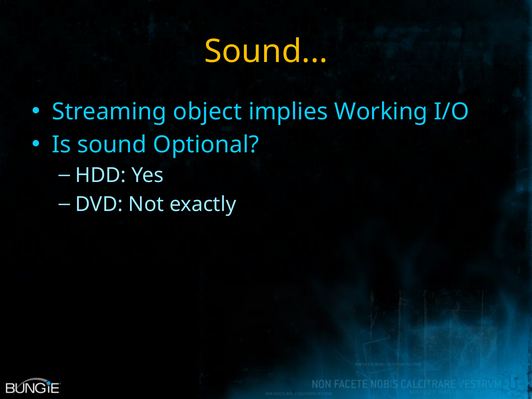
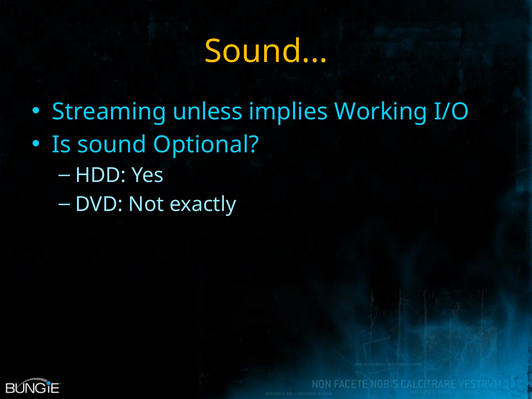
object: object -> unless (208, 112)
